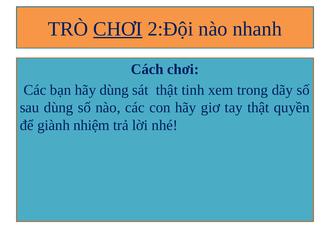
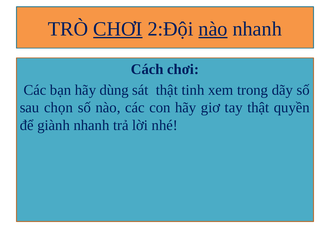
nào underline: none -> present (213, 29)
sau dùng: dùng -> chọn (59, 107)
giành nhiệm: nhiệm -> nhanh (91, 125)
